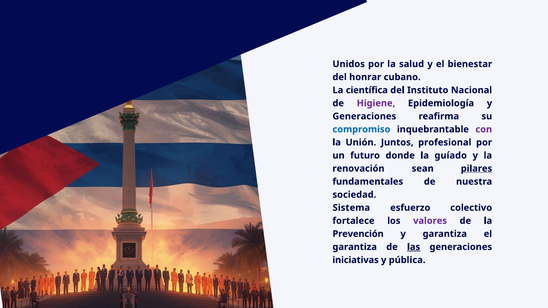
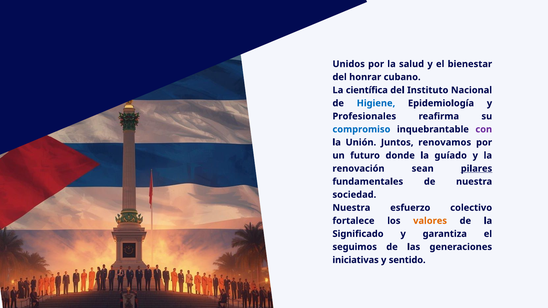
Higiene colour: purple -> blue (376, 103)
Generaciones: Generaciones -> Profesionales (364, 116)
profesional: profesional -> renovamos (445, 143)
Sistema: Sistema -> Nuestra (351, 208)
valores colour: purple -> orange (430, 221)
Prevención: Prevención -> Significado (358, 234)
garantiza: garantiza -> seguimos (355, 247)
las underline: present -> none (414, 247)
pública: pública -> sentido (407, 260)
